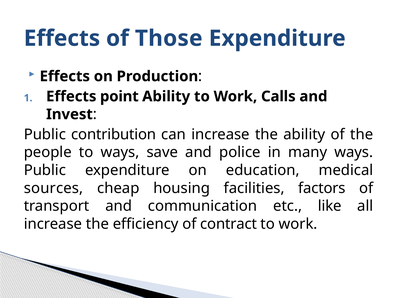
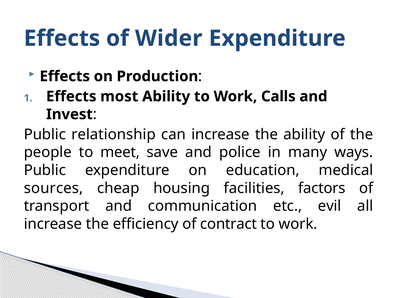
Those: Those -> Wider (169, 38)
point: point -> most (119, 96)
contribution: contribution -> relationship (114, 134)
to ways: ways -> meet (120, 152)
like: like -> evil (330, 206)
